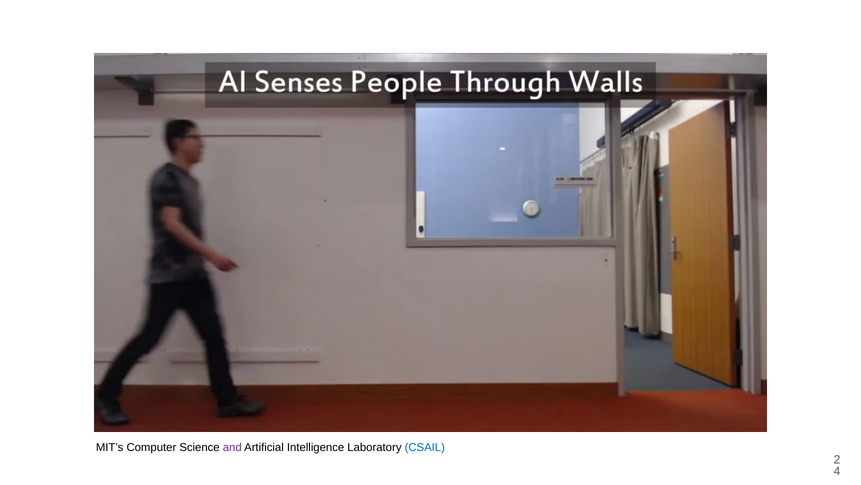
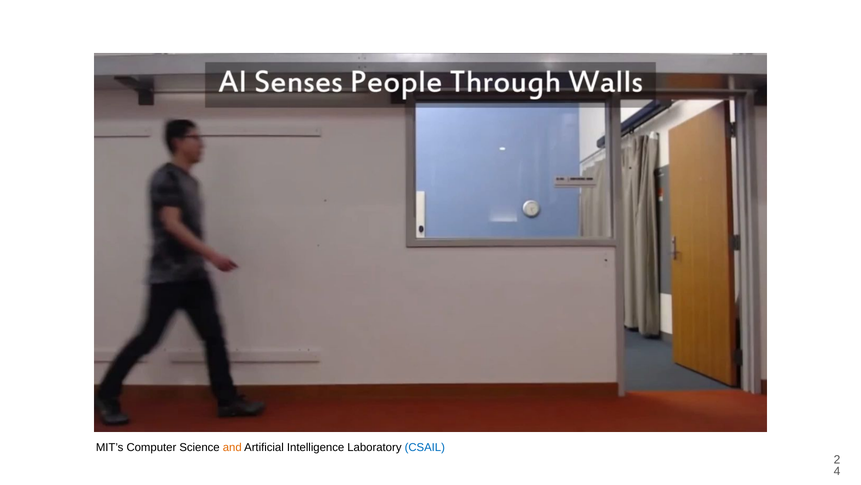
and colour: purple -> orange (232, 447)
